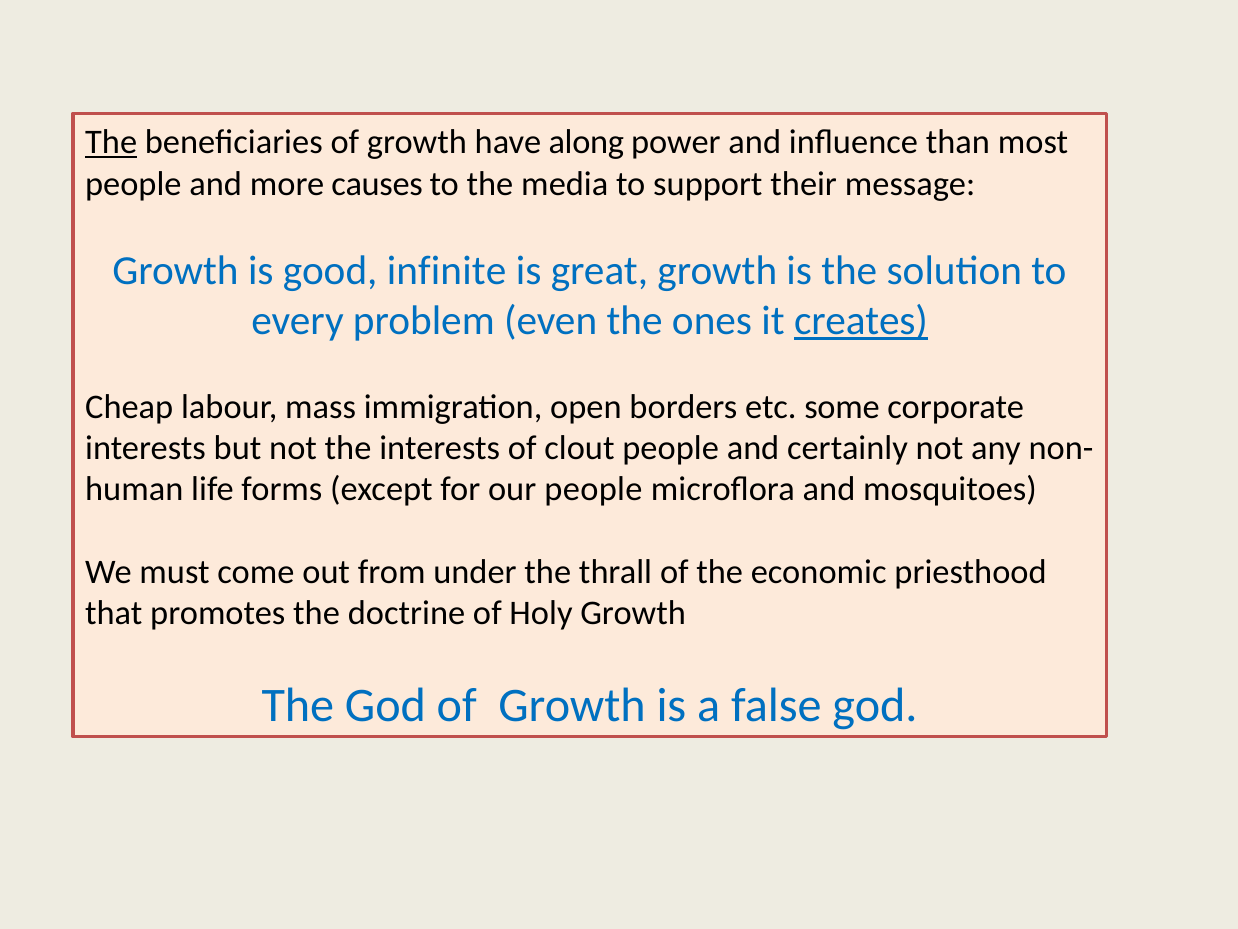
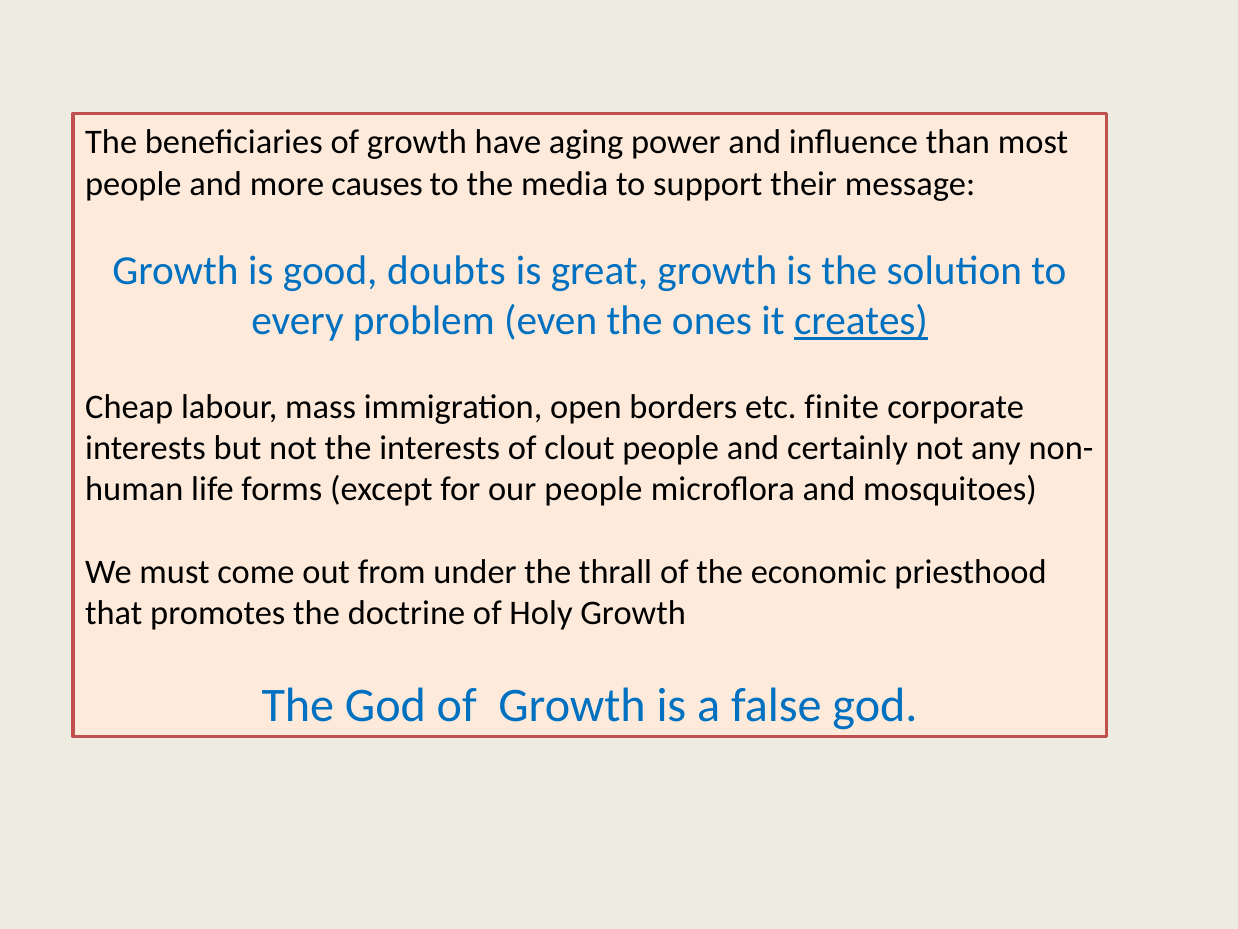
The underline: present -> none (111, 142)
along: along -> aging (586, 142)
infinite: infinite -> doubts (446, 271)
some: some -> finite (842, 407)
